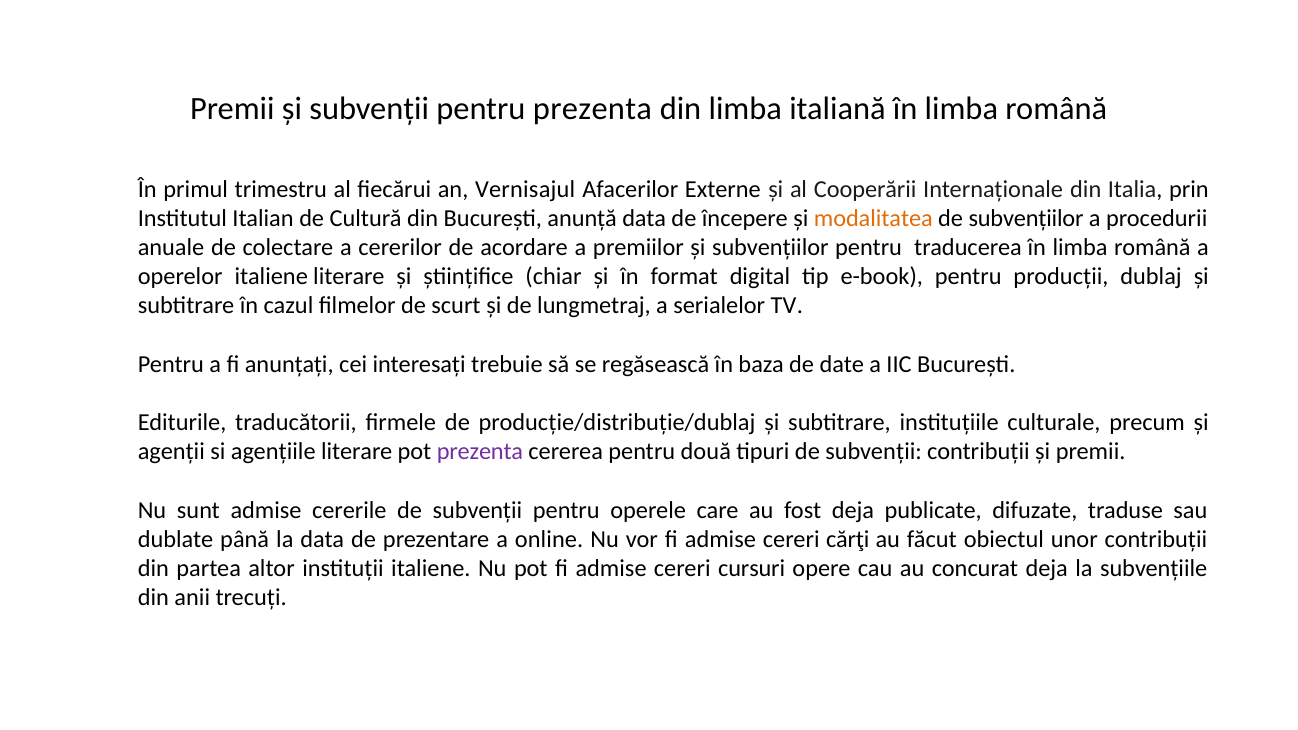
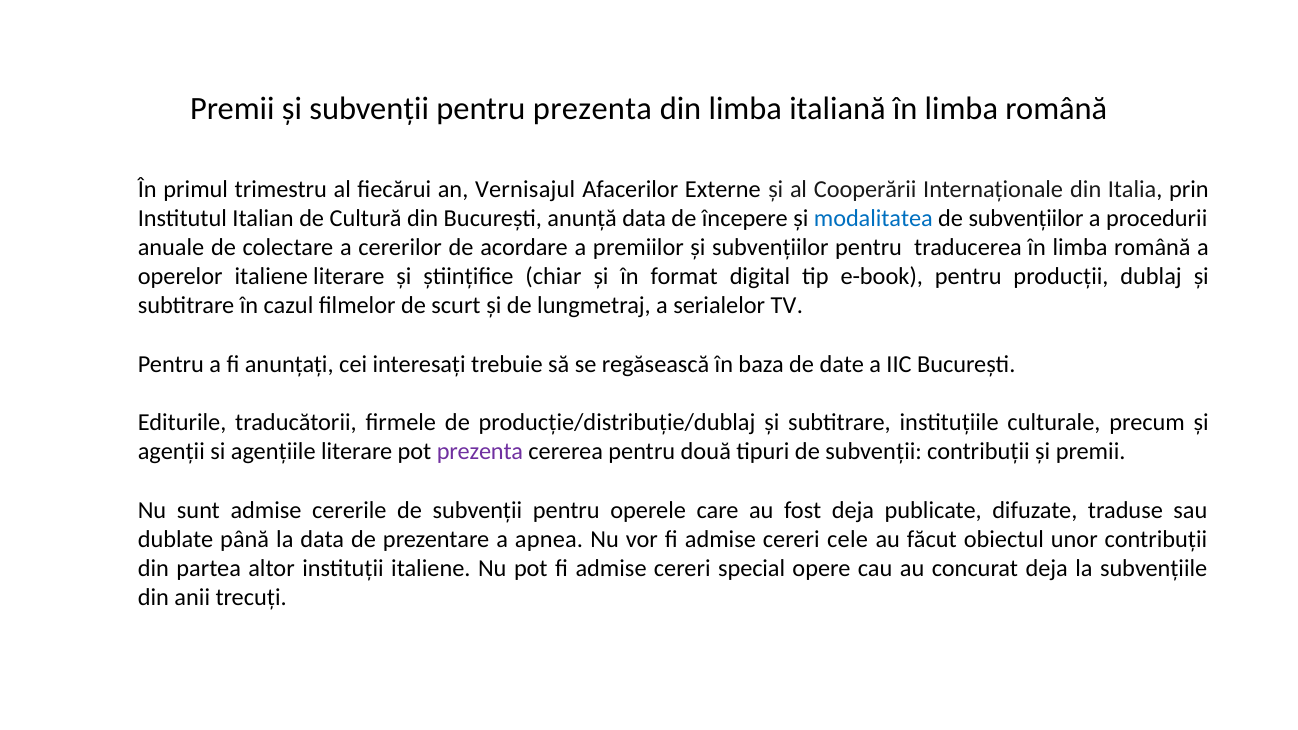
modalitatea colour: orange -> blue (873, 218)
online: online -> apnea (549, 539)
cărţi: cărţi -> cele (848, 539)
cursuri: cursuri -> special (752, 569)
